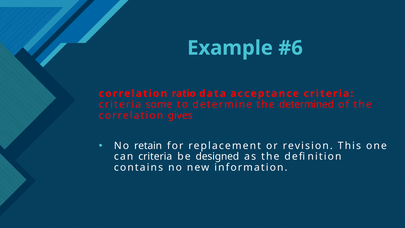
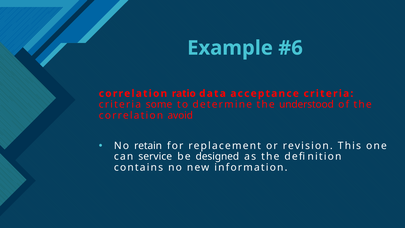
determined: determined -> understood (306, 104)
gives: gives -> avoid (180, 115)
can criteria: criteria -> service (155, 157)
